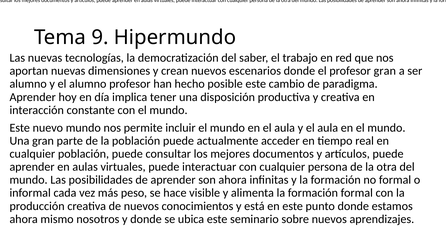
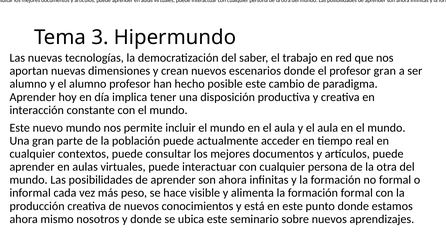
9: 9 -> 3 (100, 37)
cualquier población: población -> contextos (83, 154)
